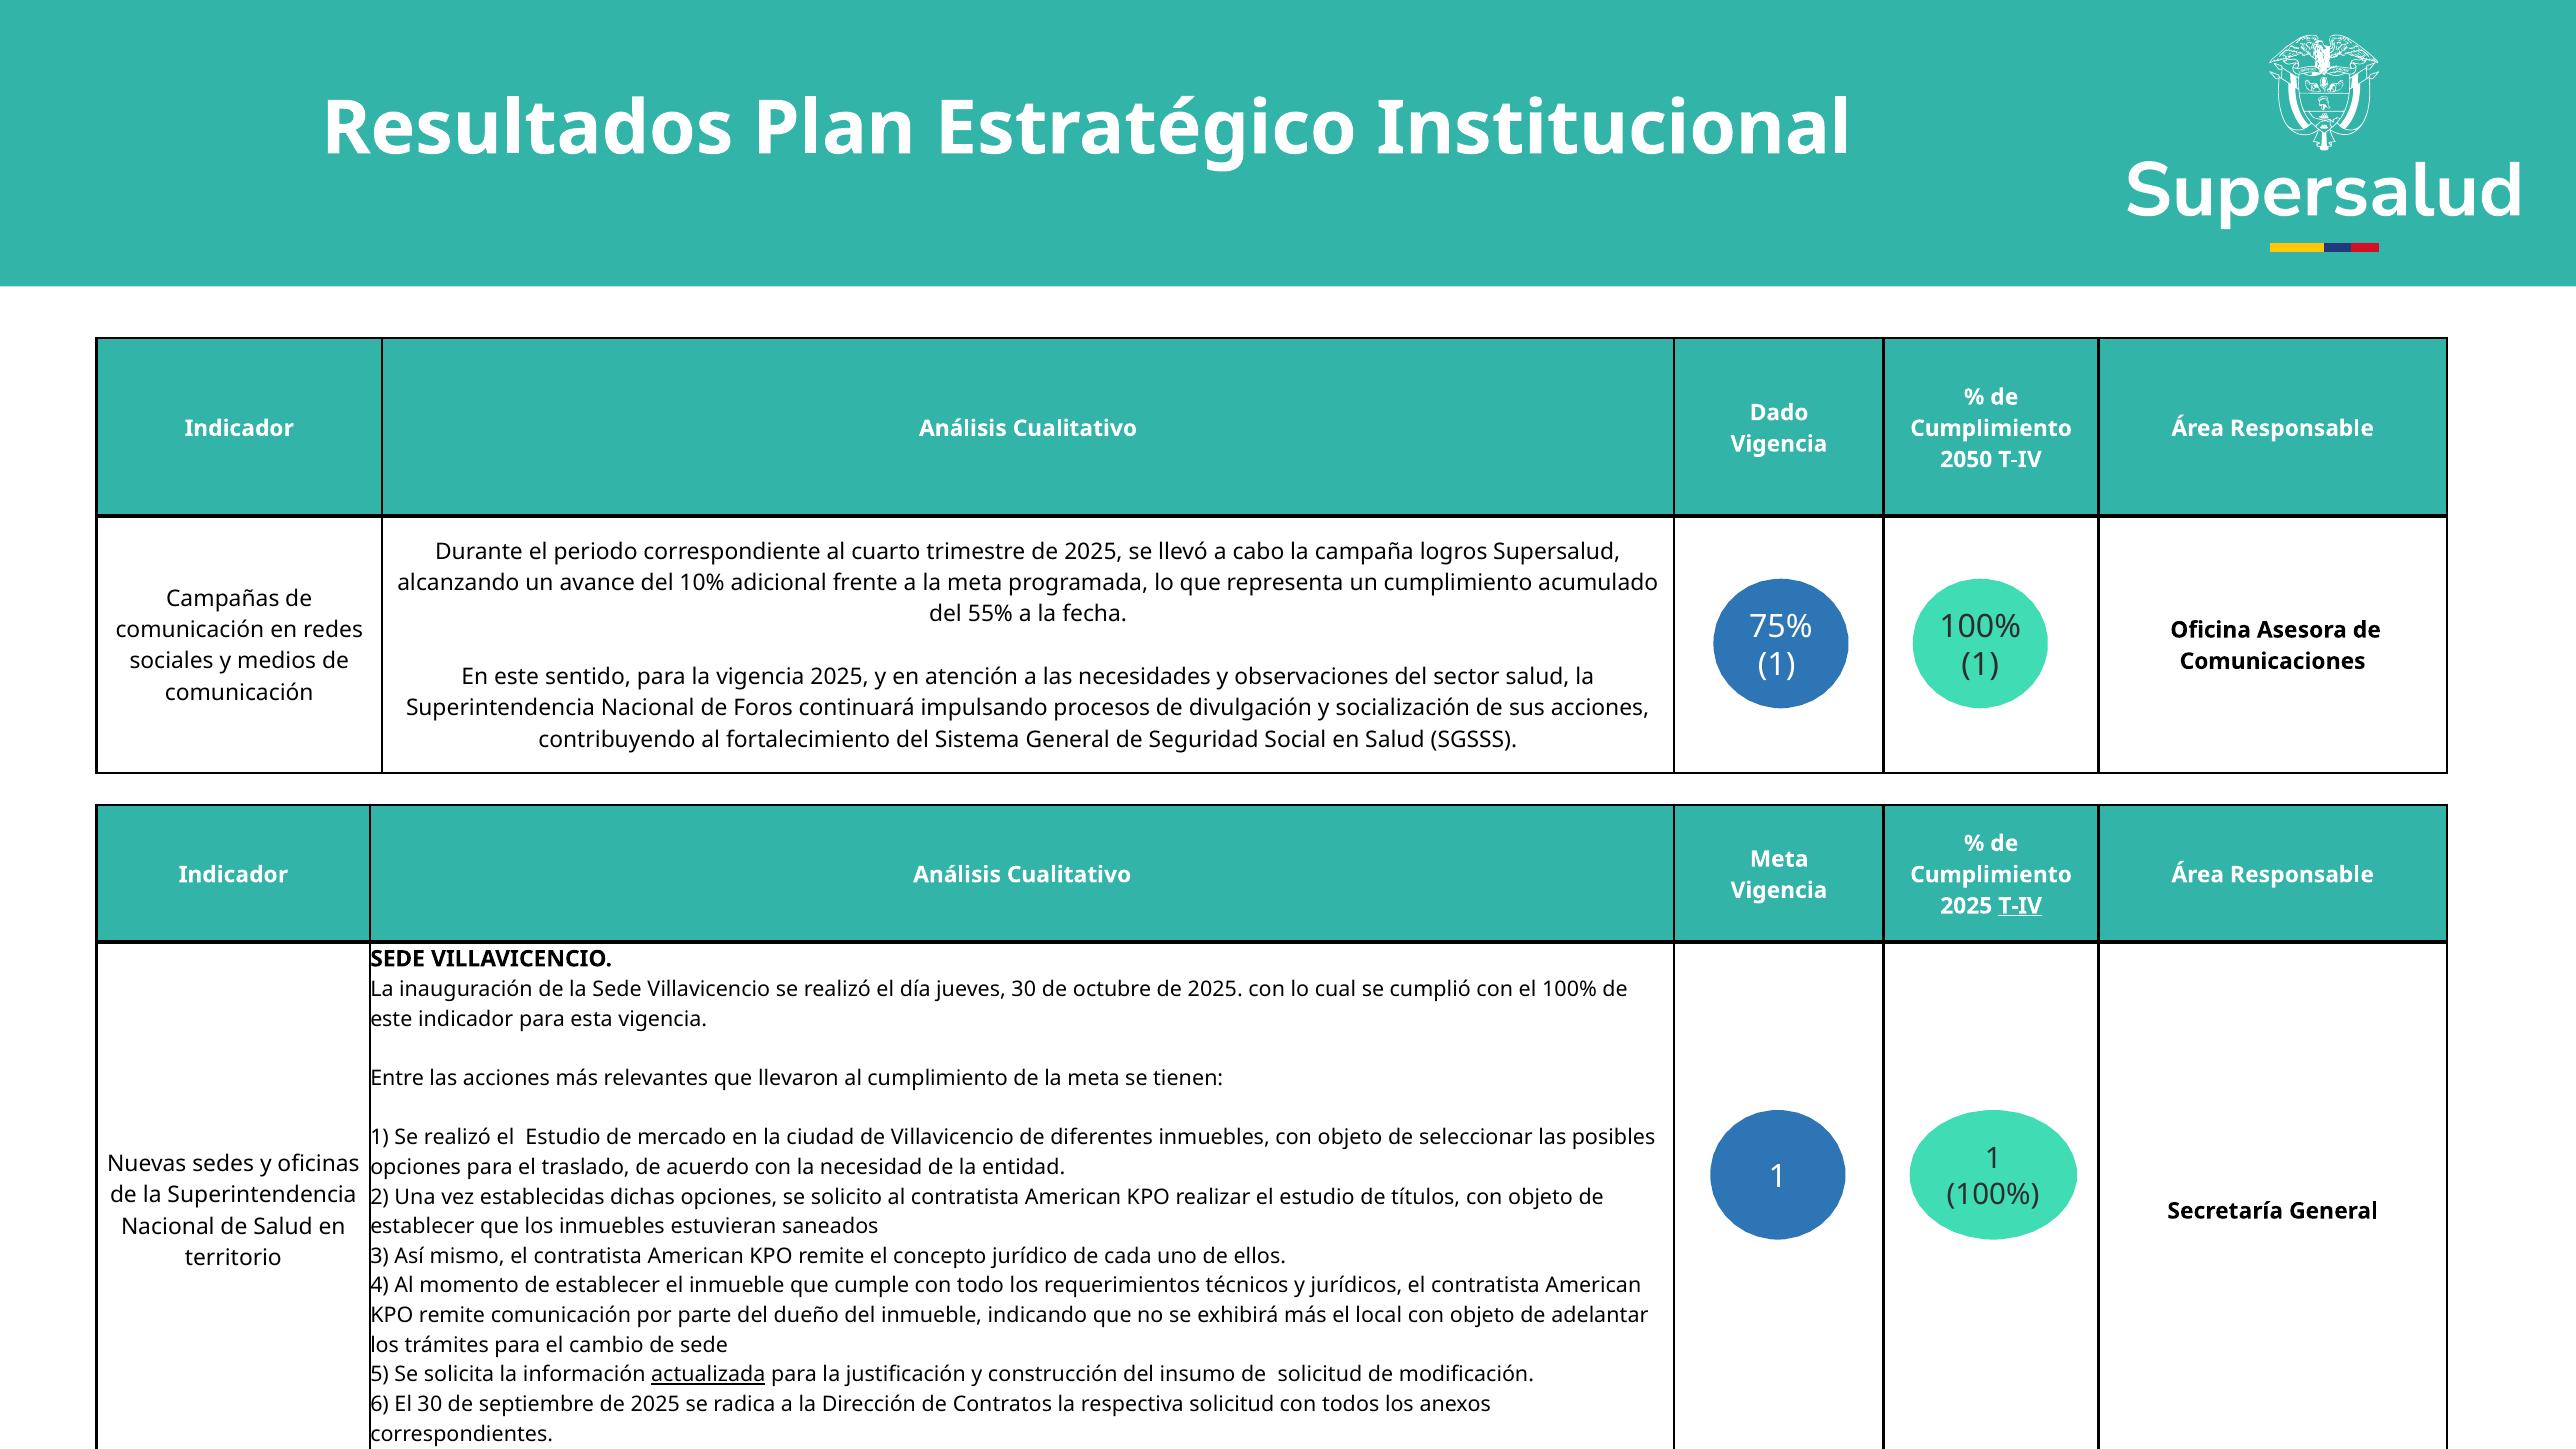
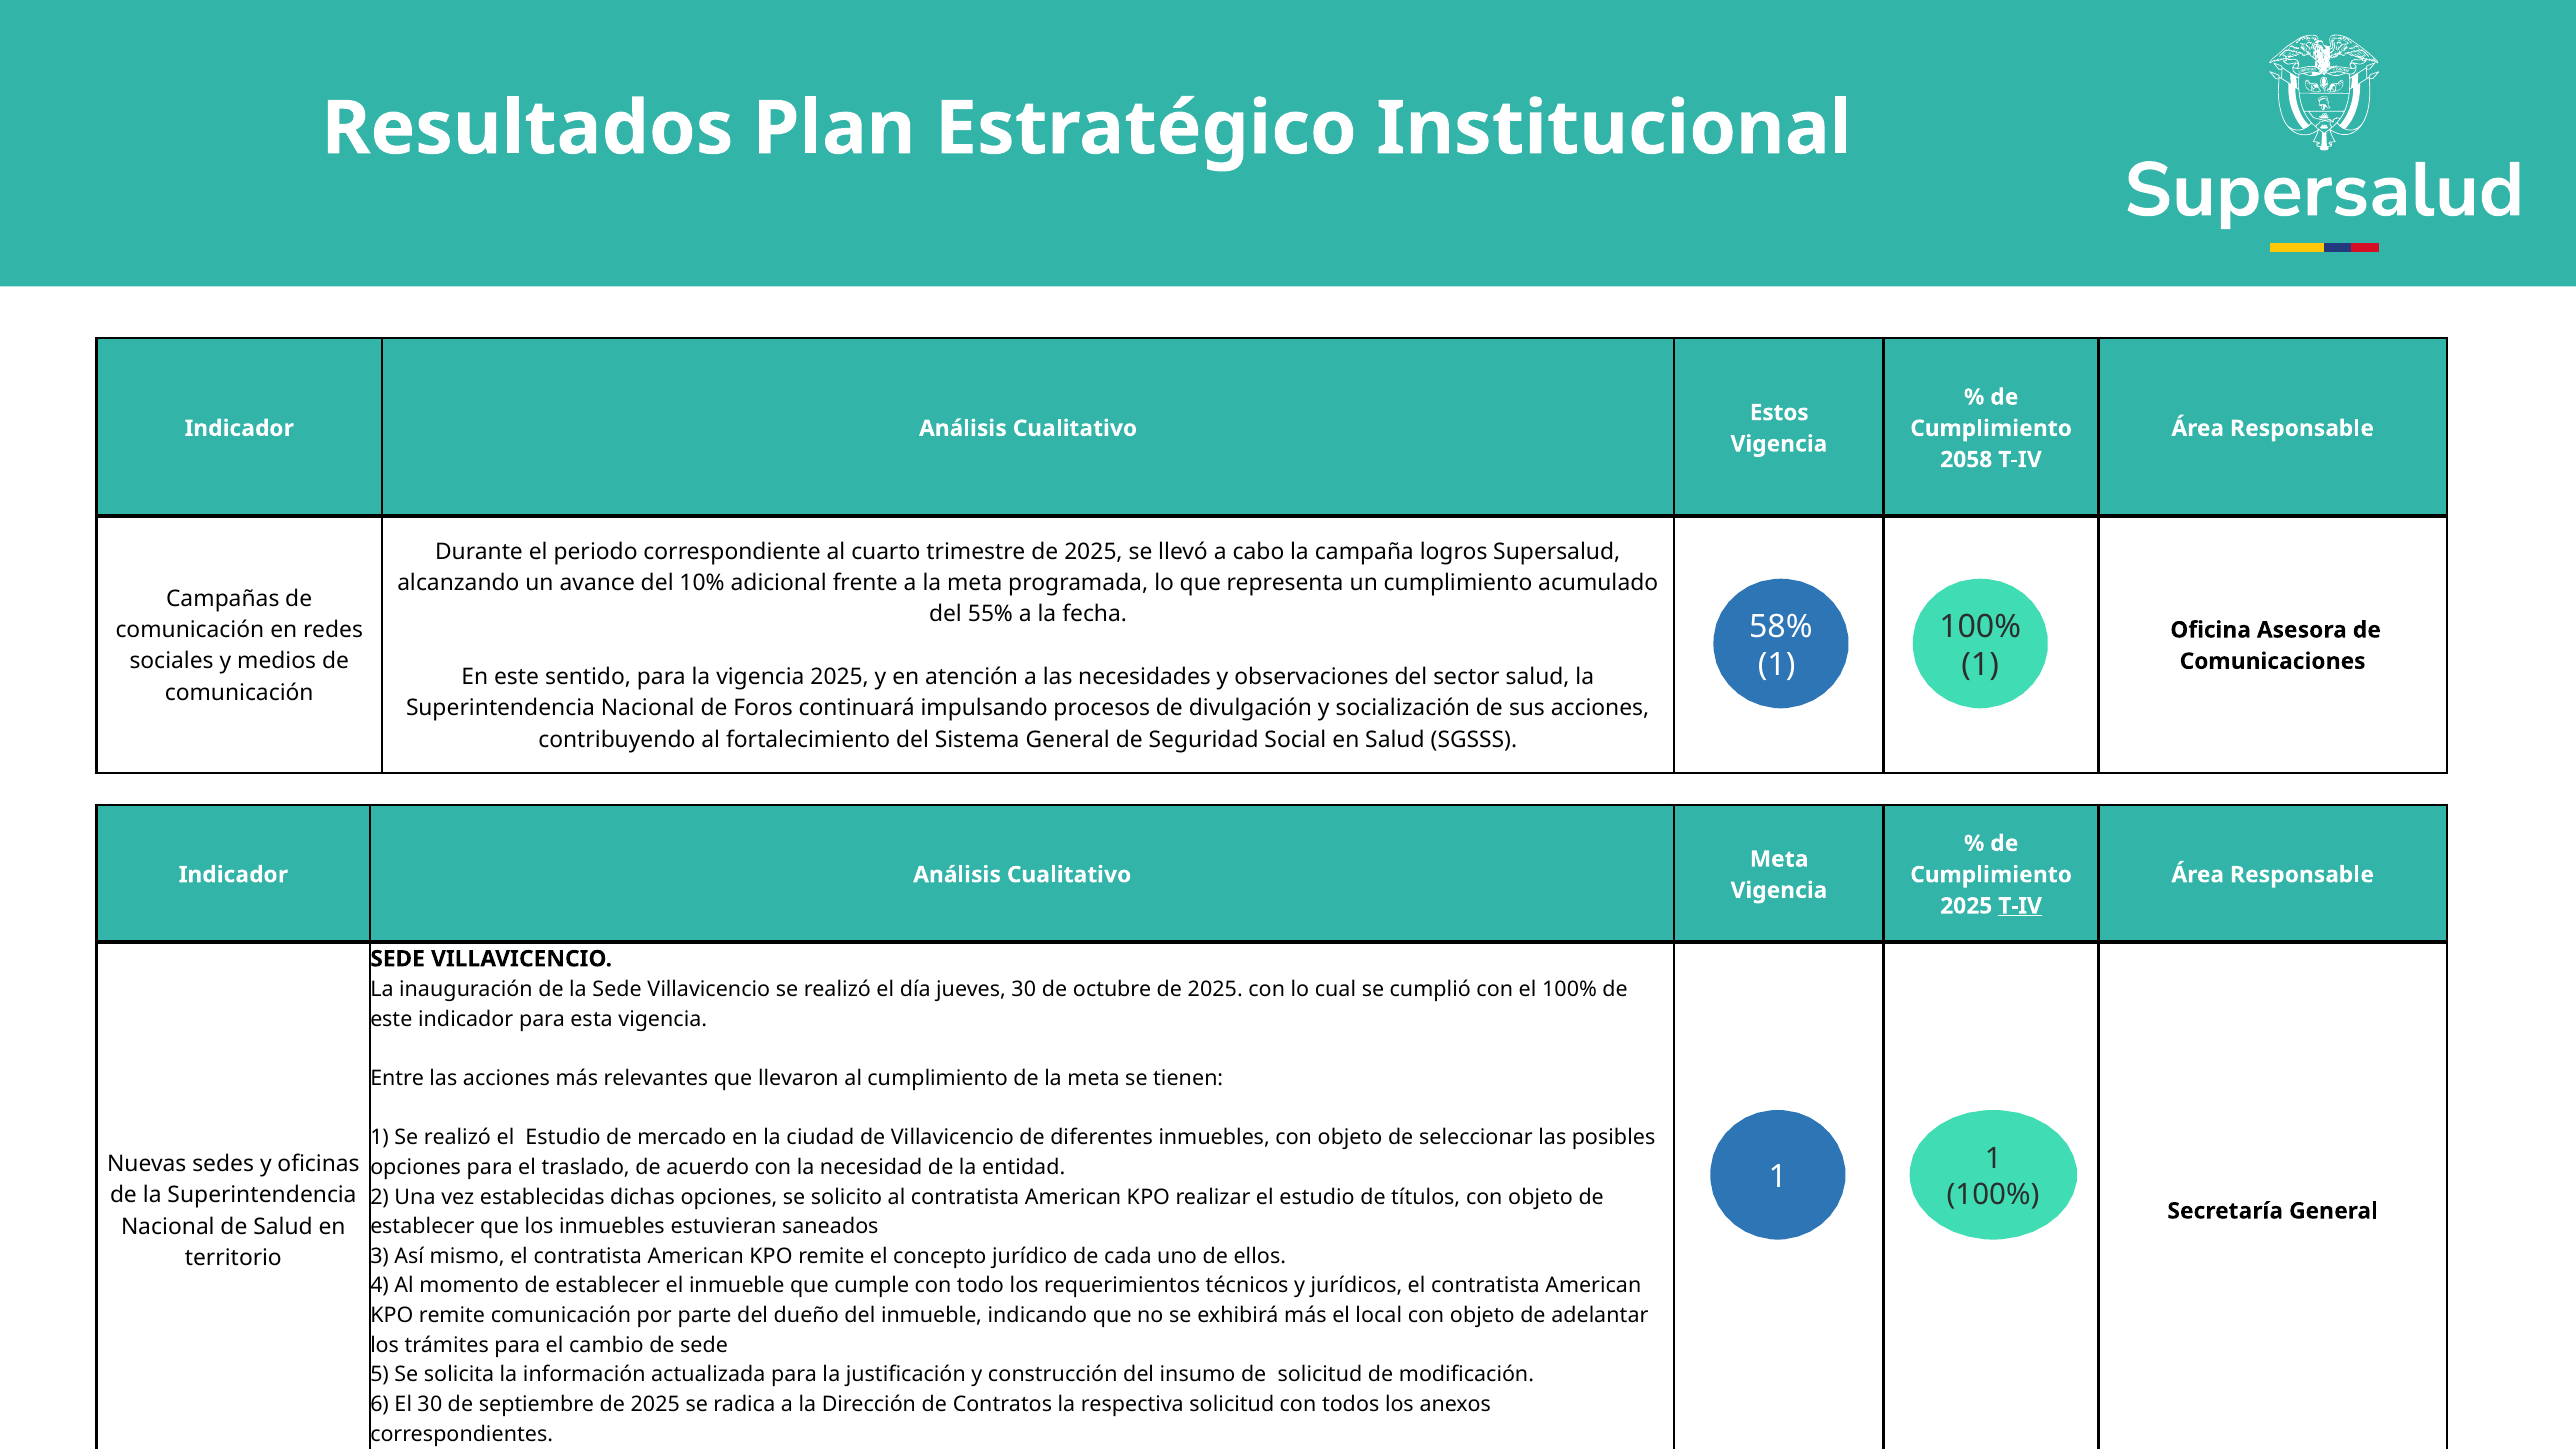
Dado: Dado -> Estos (1779, 413)
2050: 2050 -> 2058 (1966, 460)
75%: 75% -> 58% (1781, 626)
actualizada underline: present -> none (708, 1375)
